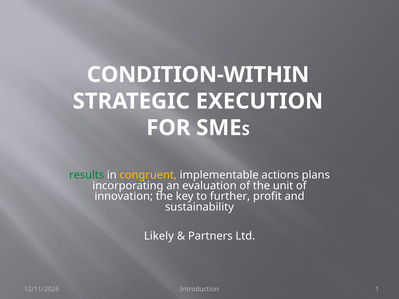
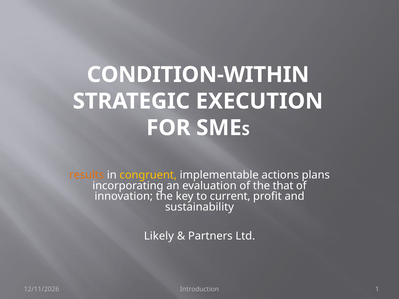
results colour: green -> orange (87, 175)
unit: unit -> that (283, 186)
further: further -> current (230, 197)
